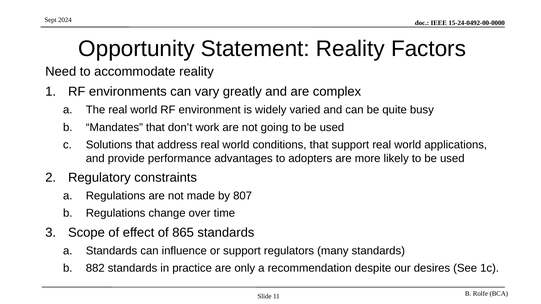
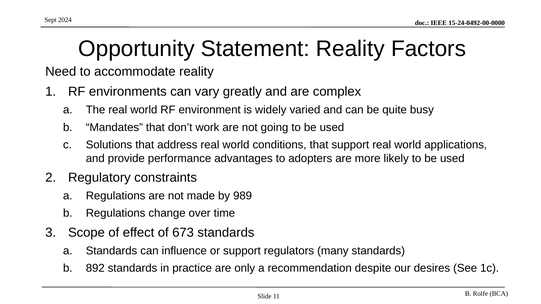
807: 807 -> 989 (243, 196)
865: 865 -> 673 (183, 233)
882: 882 -> 892 (95, 268)
